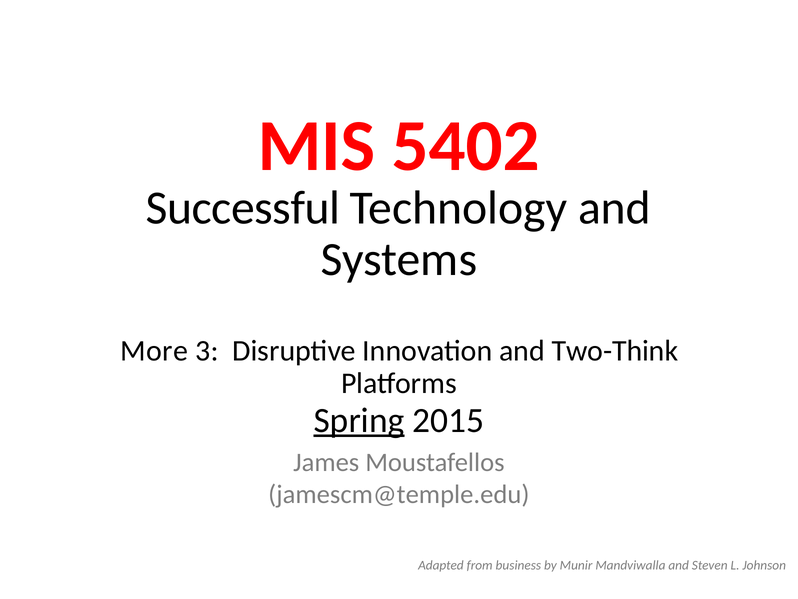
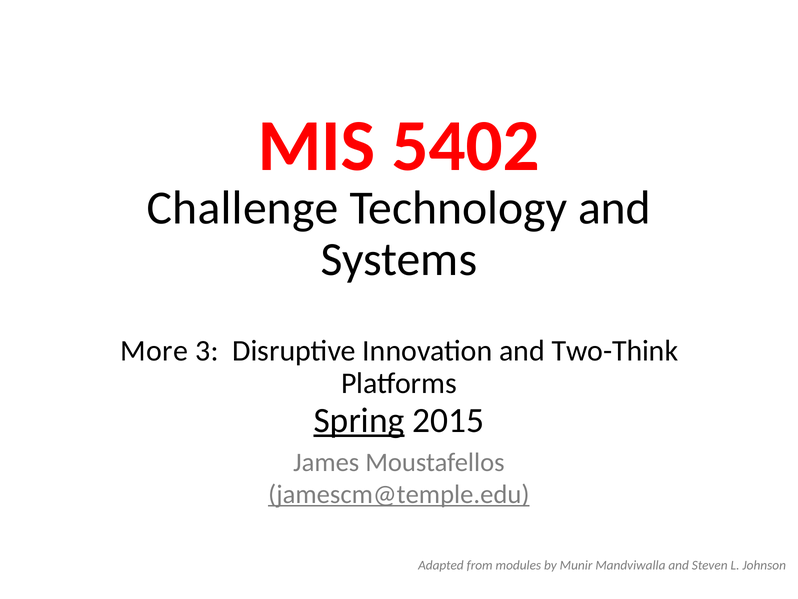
Successful: Successful -> Challenge (243, 208)
jamescm@temple.edu underline: none -> present (399, 494)
business: business -> modules (518, 565)
